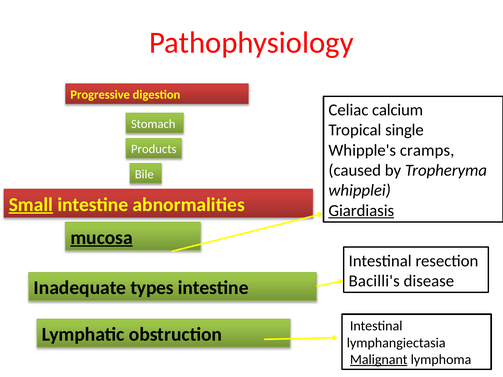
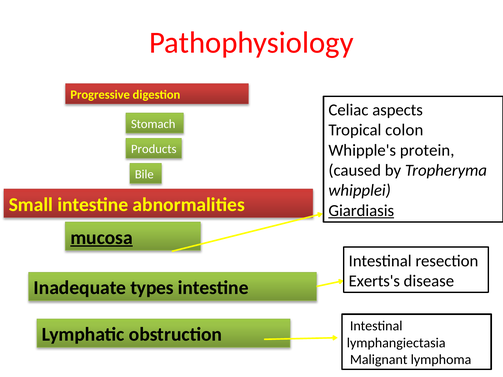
calcium: calcium -> aspects (398, 110)
single: single -> colon (404, 130)
cramps: cramps -> protein (427, 150)
Small underline: present -> none (31, 205)
Bacilli's: Bacilli's -> Exerts's (374, 281)
Malignant underline: present -> none (379, 360)
